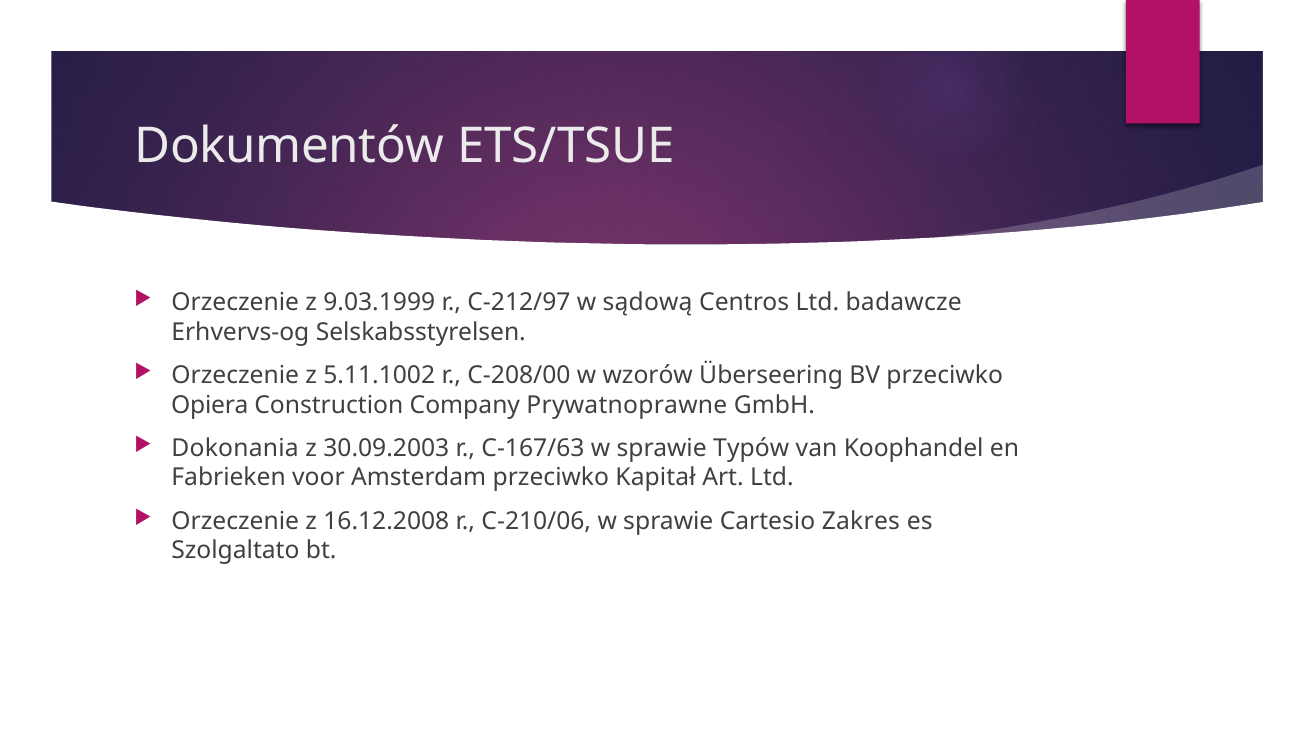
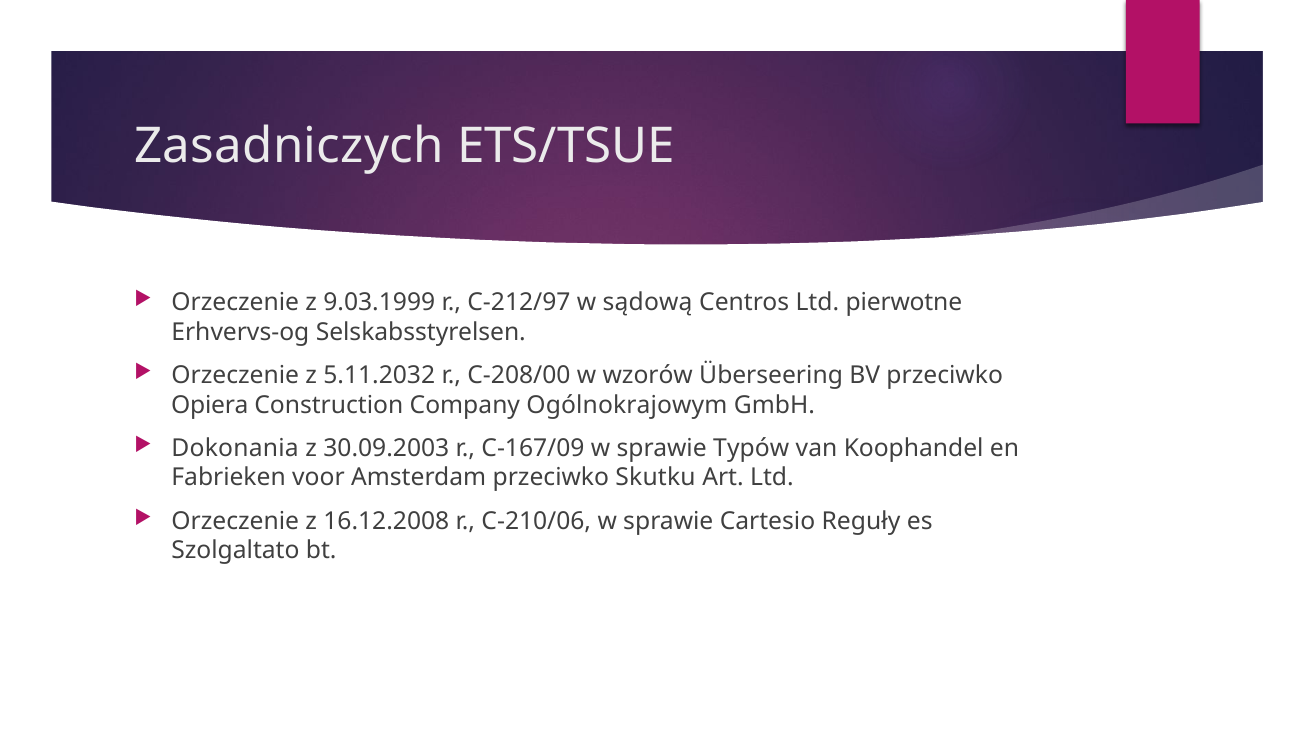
Dokumentów: Dokumentów -> Zasadniczych (289, 147)
badawcze: badawcze -> pierwotne (904, 302)
5.11.1002: 5.11.1002 -> 5.11.2032 (379, 375)
Prywatnoprawne: Prywatnoprawne -> Ogólnokrajowym (627, 405)
C-167/63: C-167/63 -> C-167/09 (533, 448)
Kapitał: Kapitał -> Skutku (656, 478)
Zakres: Zakres -> Reguły (861, 521)
